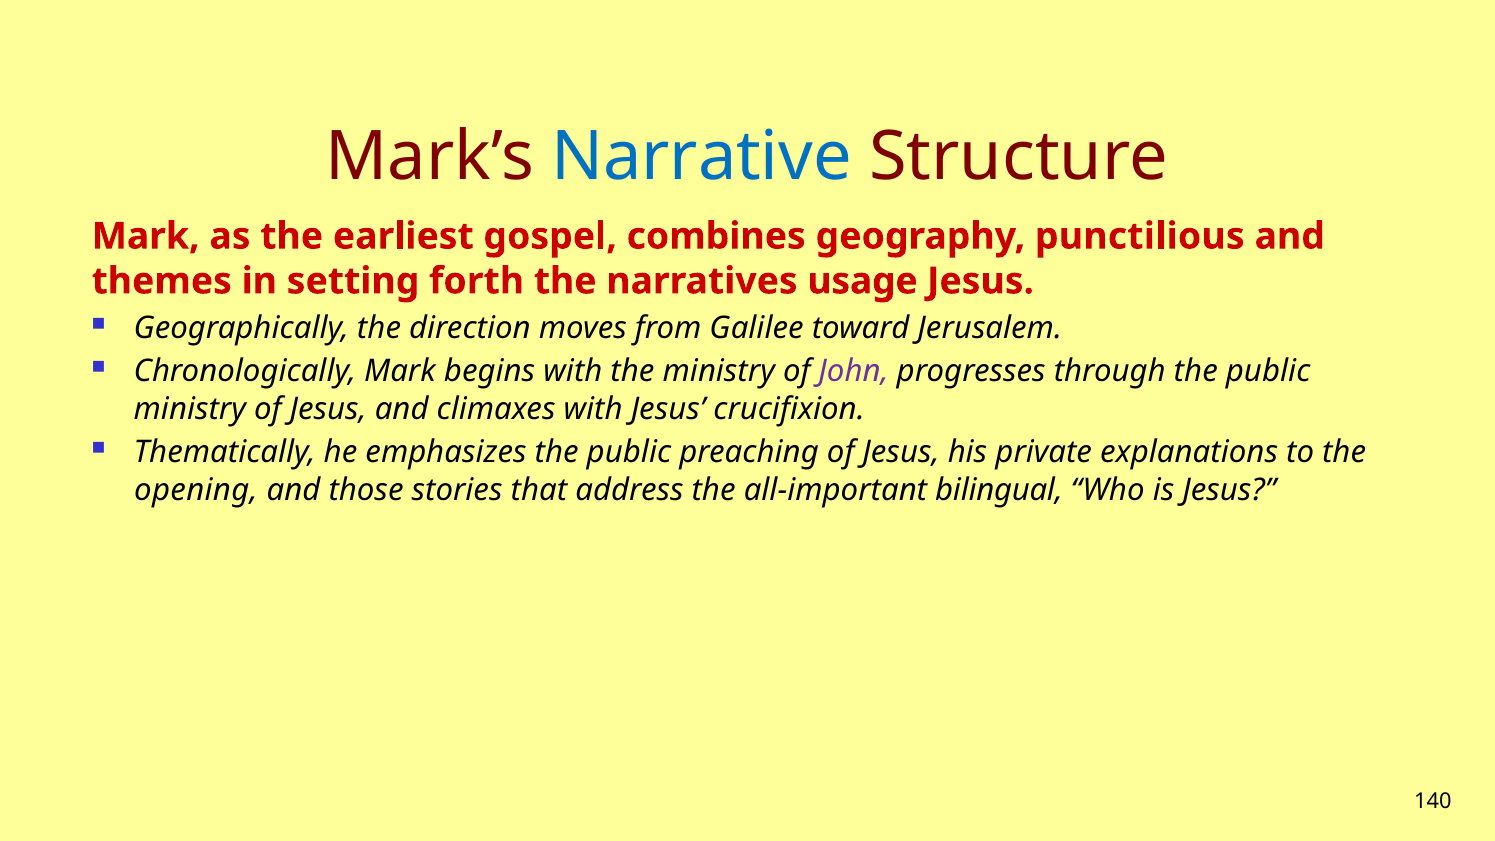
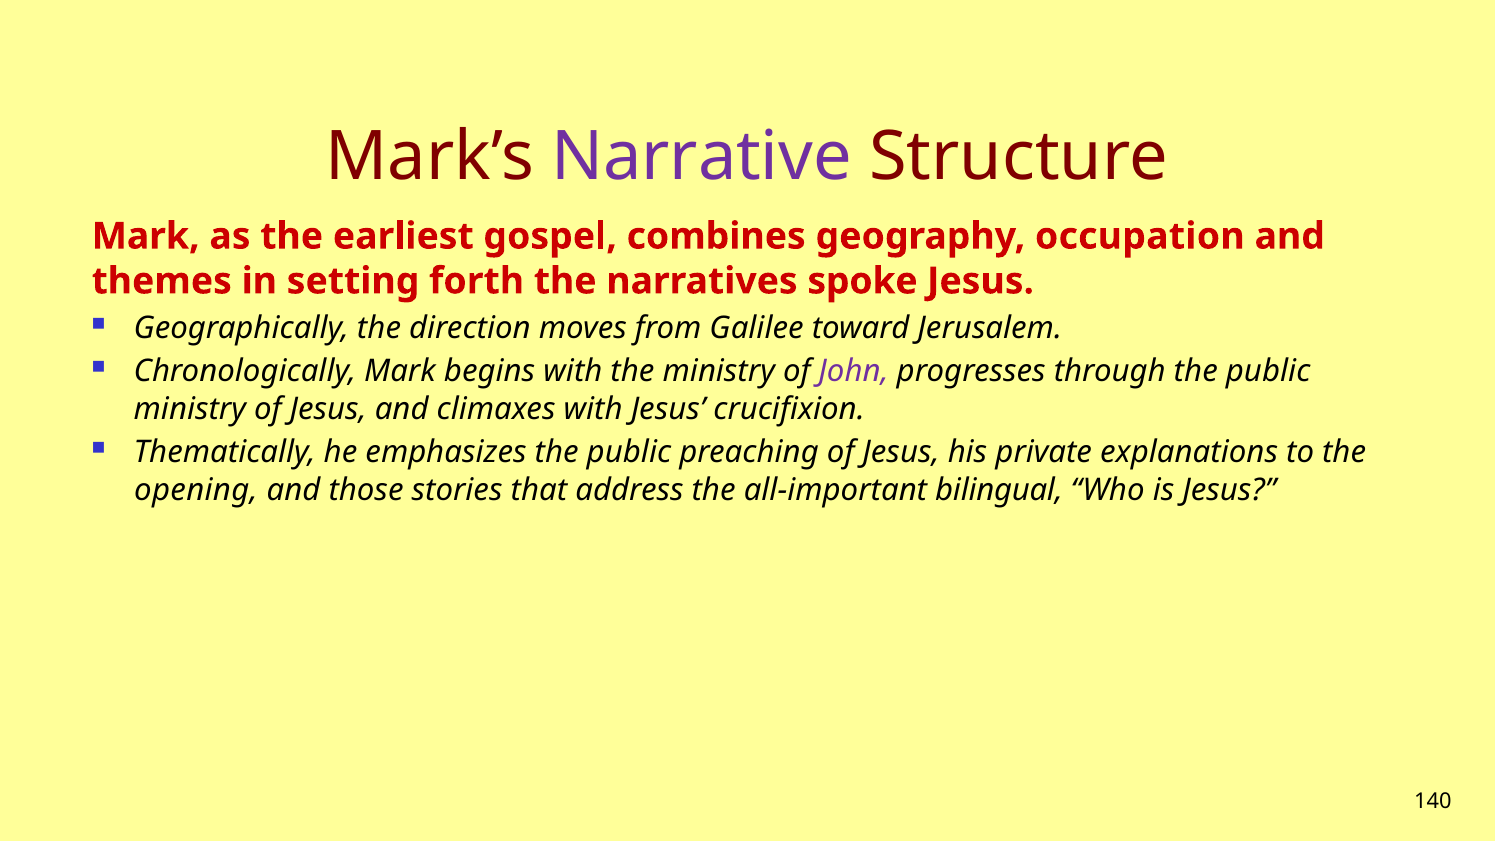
Narrative colour: blue -> purple (702, 157)
punctilious: punctilious -> occupation (1140, 236)
usage: usage -> spoke (863, 281)
